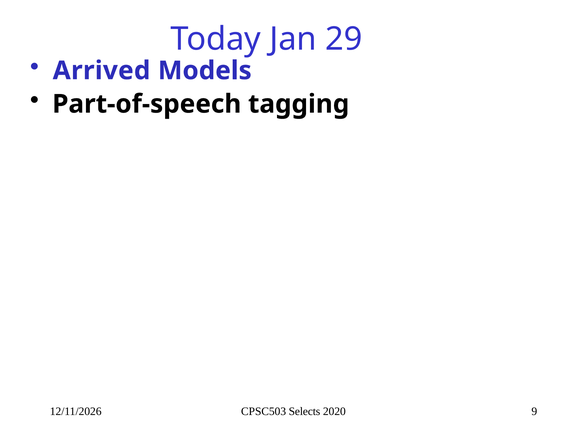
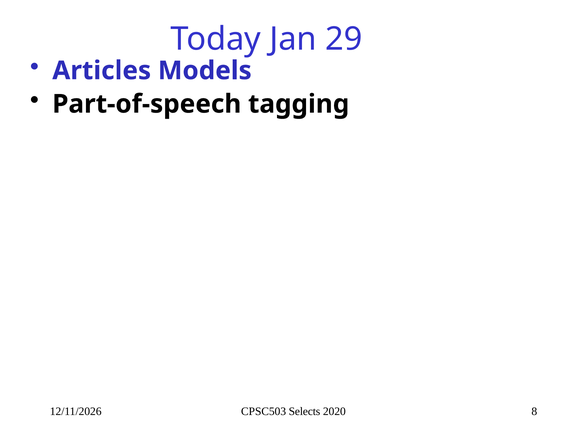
Arrived: Arrived -> Articles (102, 71)
9: 9 -> 8 (534, 412)
